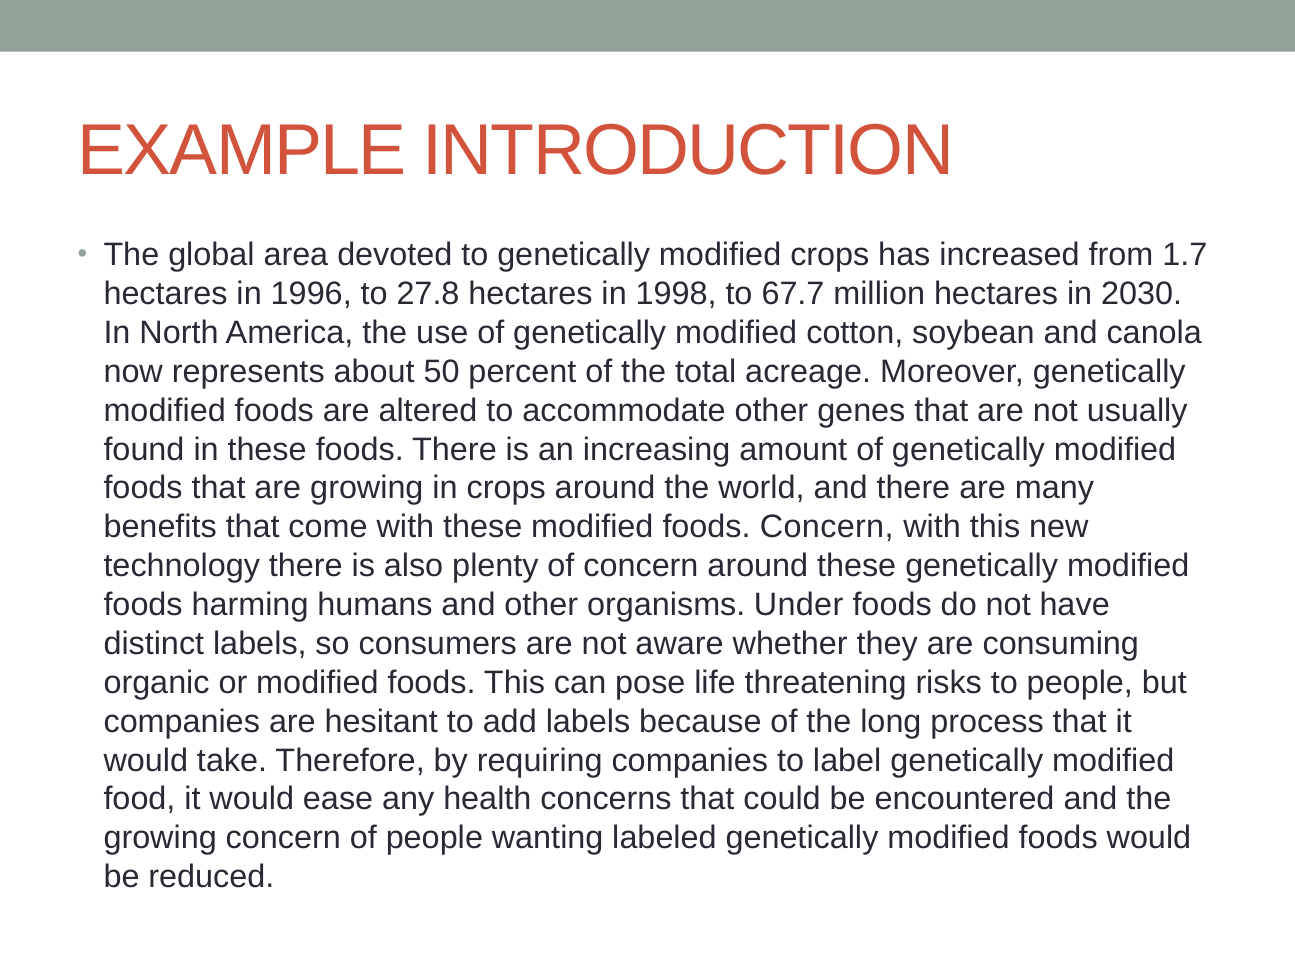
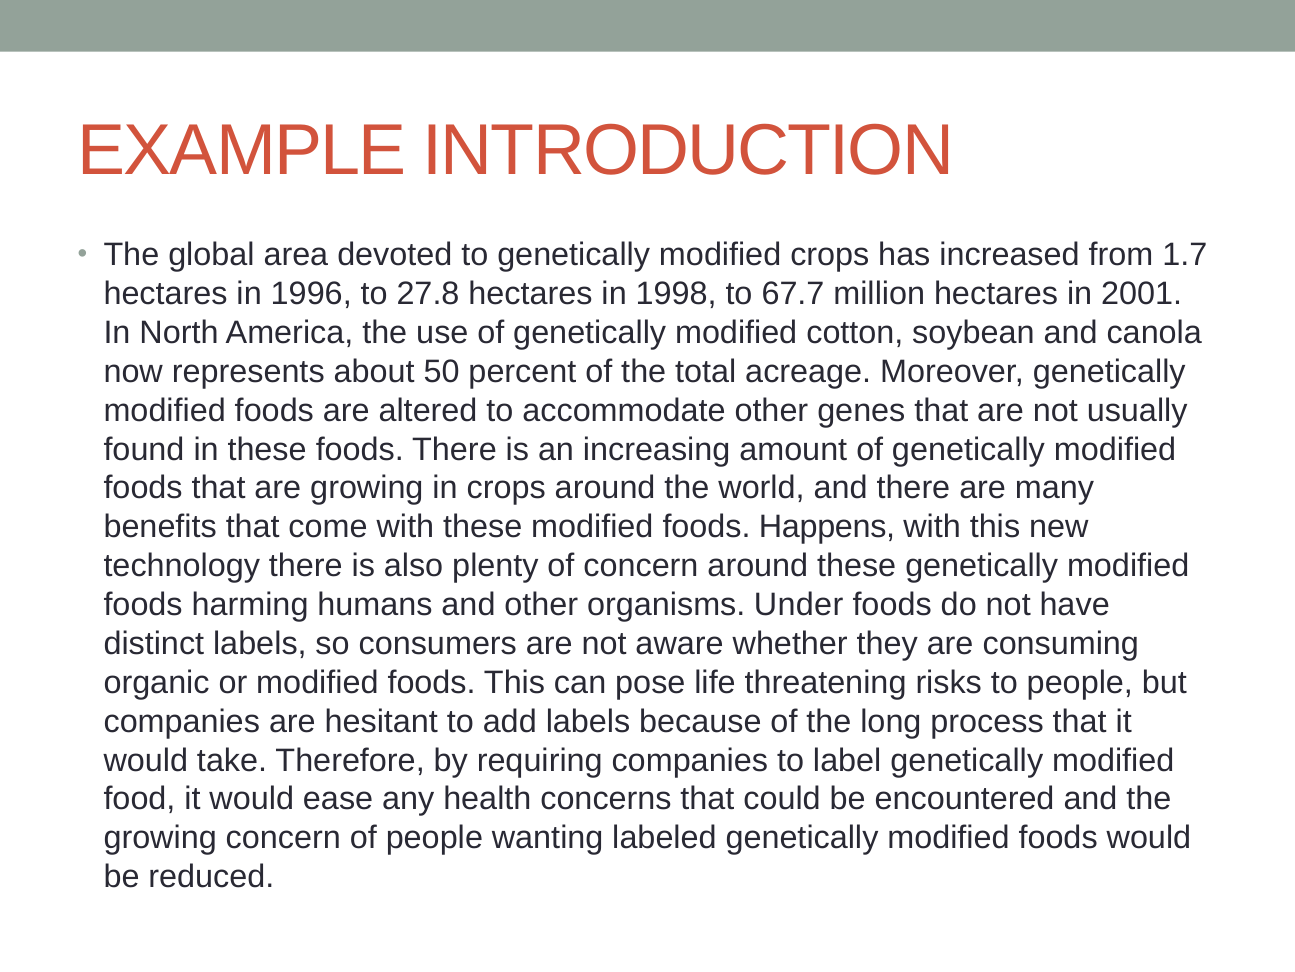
2030: 2030 -> 2001 (1142, 294)
foods Concern: Concern -> Happens (827, 527)
